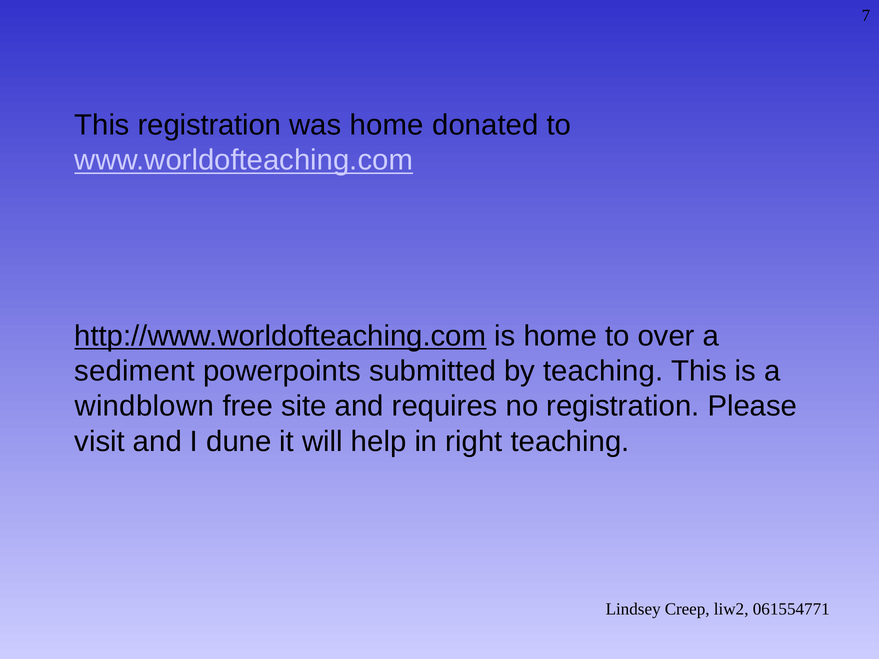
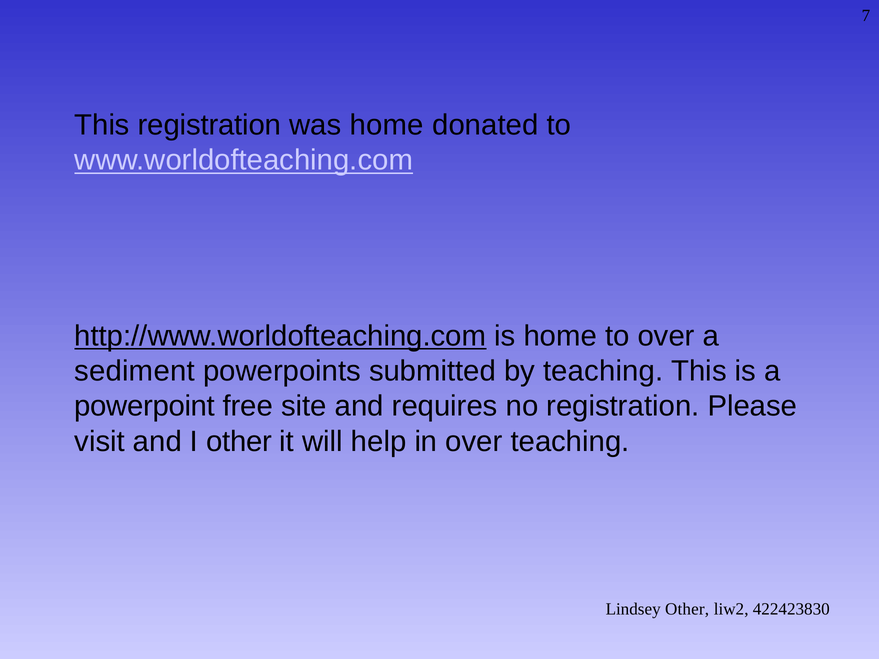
windblown: windblown -> powerpoint (145, 406)
I dune: dune -> other (239, 442)
in right: right -> over (474, 442)
Lindsey Creep: Creep -> Other (687, 609)
061554771: 061554771 -> 422423830 (791, 609)
